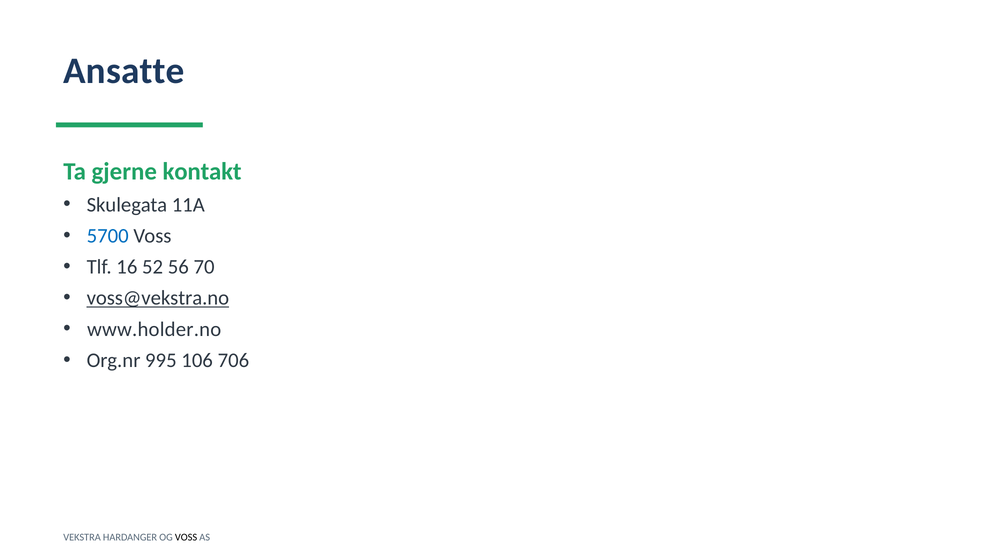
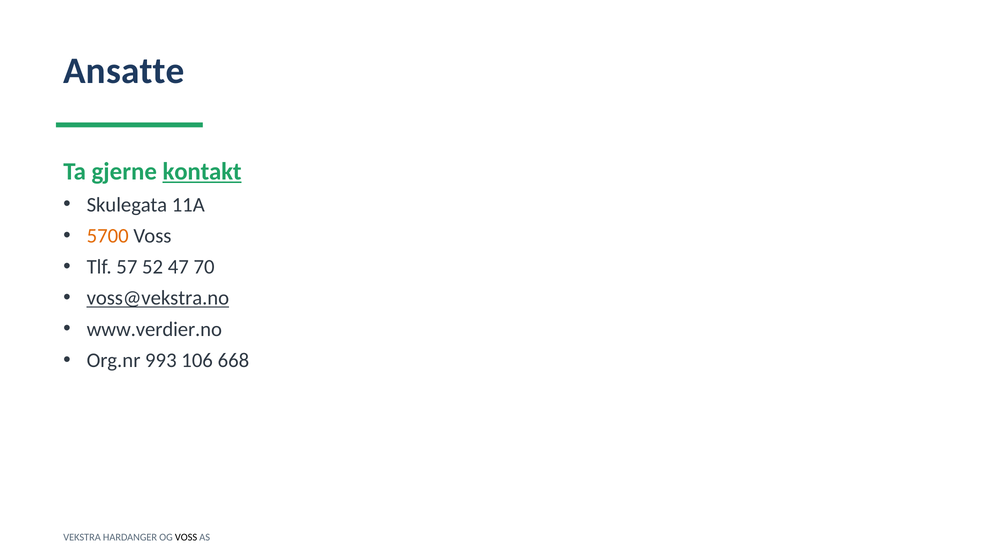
kontakt underline: none -> present (202, 171)
5700 colour: blue -> orange (108, 236)
16: 16 -> 57 (127, 267)
56: 56 -> 47 (178, 267)
www.holder.no: www.holder.no -> www.verdier.no (154, 329)
995: 995 -> 993 (161, 360)
706: 706 -> 668 (233, 360)
